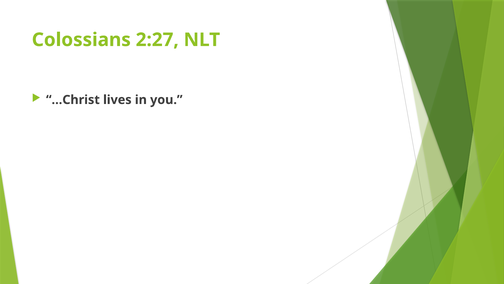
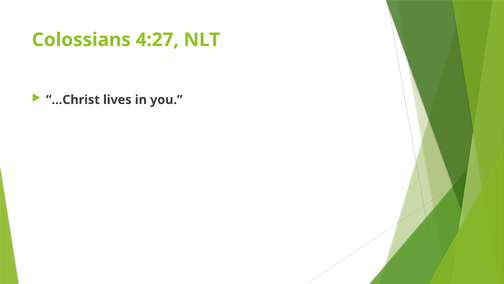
2:27: 2:27 -> 4:27 (157, 40)
